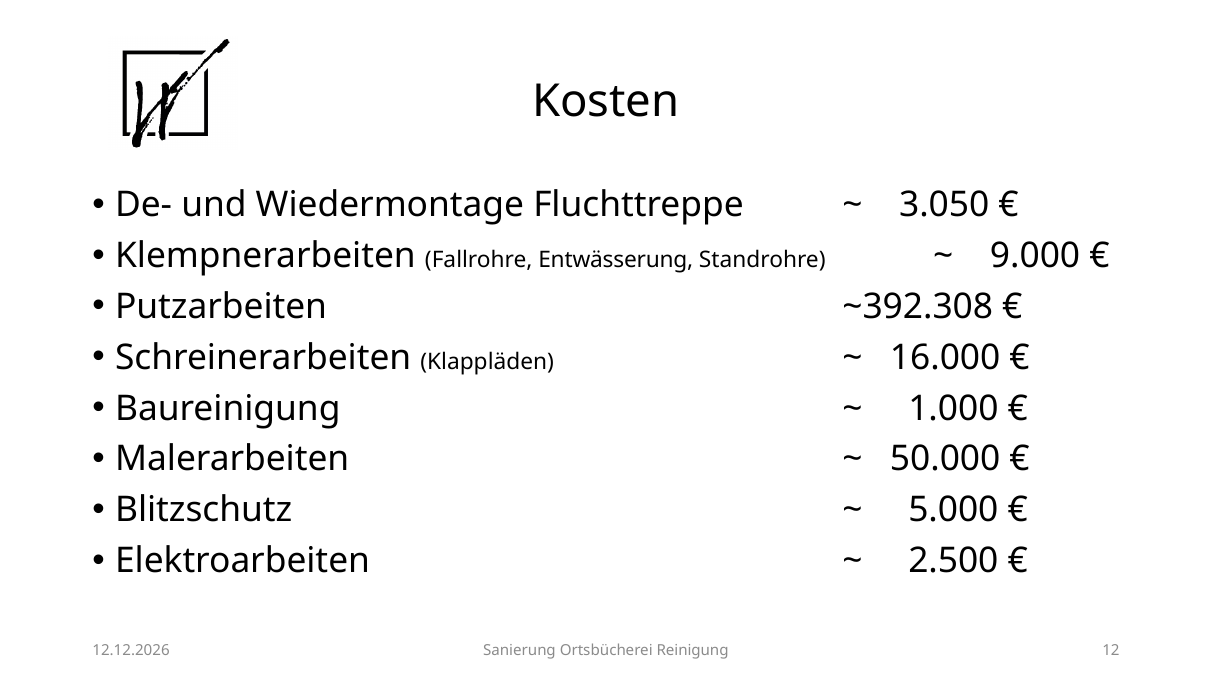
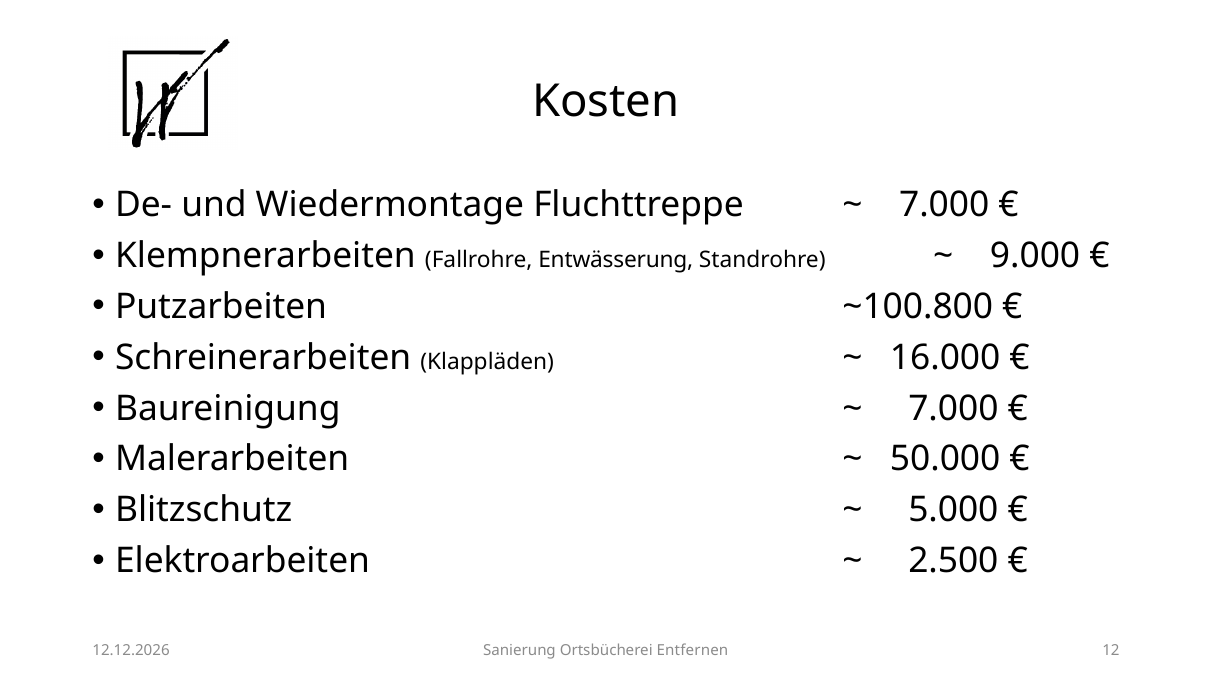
3.050: 3.050 -> 7.000 (944, 205)
~392.308: ~392.308 -> ~100.800 (918, 307)
1.000: 1.000 -> 7.000 (953, 408)
Reinigung: Reinigung -> Entfernen (692, 650)
